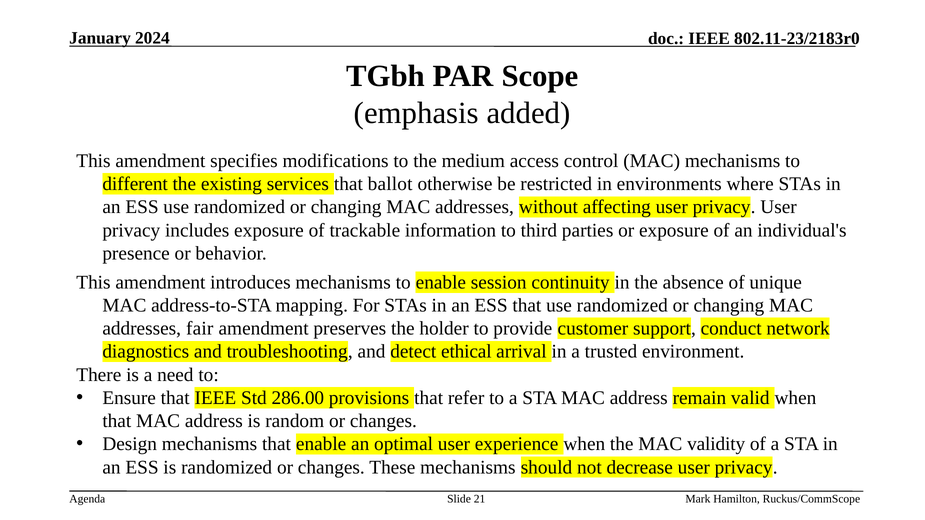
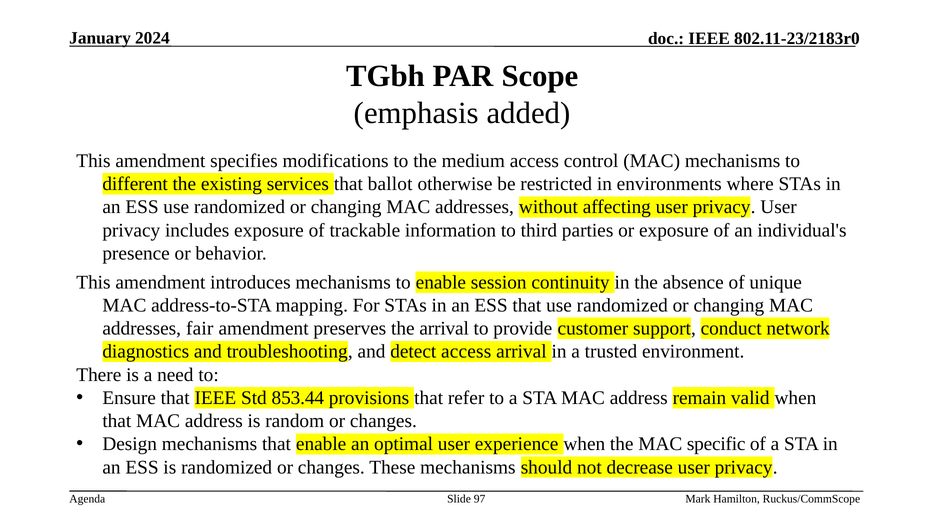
the holder: holder -> arrival (444, 329)
detect ethical: ethical -> access (466, 352)
286.00: 286.00 -> 853.44 (298, 398)
validity: validity -> specific (716, 444)
21: 21 -> 97 (480, 499)
